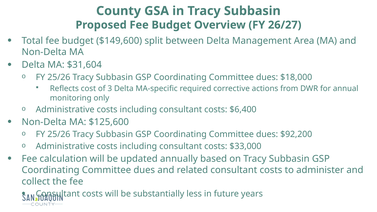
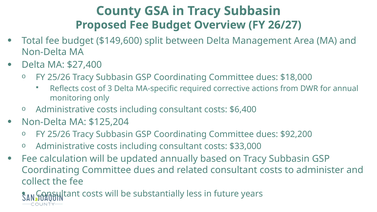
$31,604: $31,604 -> $27,400 (84, 65)
$125,600: $125,600 -> $125,204 (109, 122)
